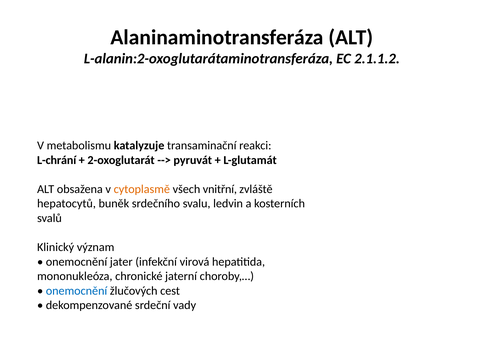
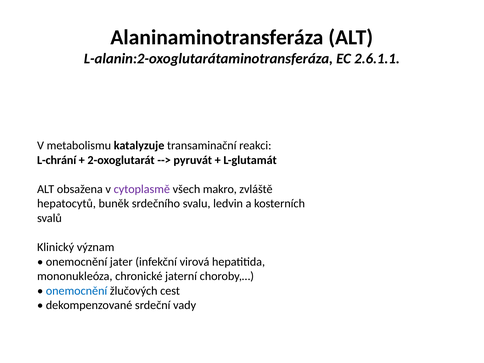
2.1.1.2: 2.1.1.2 -> 2.6.1.1 (377, 59)
cytoplasmě colour: orange -> purple (142, 189)
vnitřní: vnitřní -> makro (220, 189)
